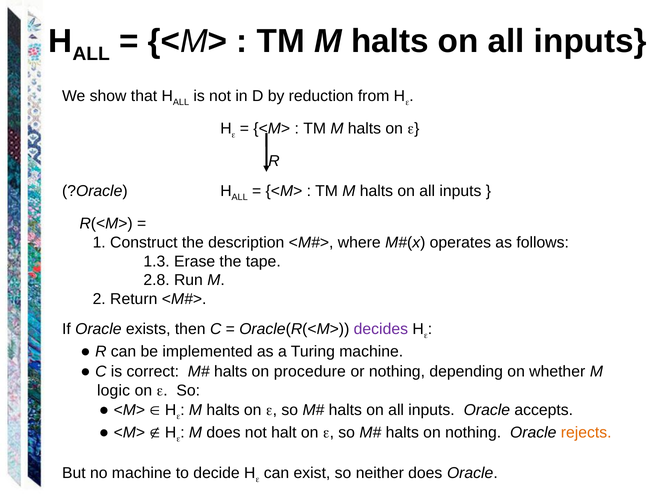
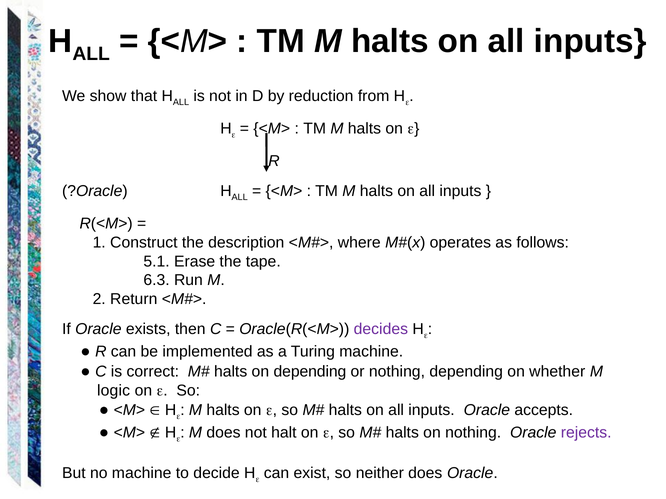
1.3: 1.3 -> 5.1 (157, 262)
2.8: 2.8 -> 6.3 (157, 281)
on procedure: procedure -> depending (310, 372)
rejects colour: orange -> purple (586, 433)
